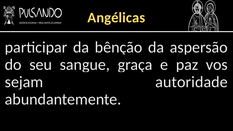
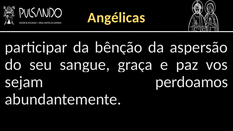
autoridade: autoridade -> perdoamos (192, 82)
